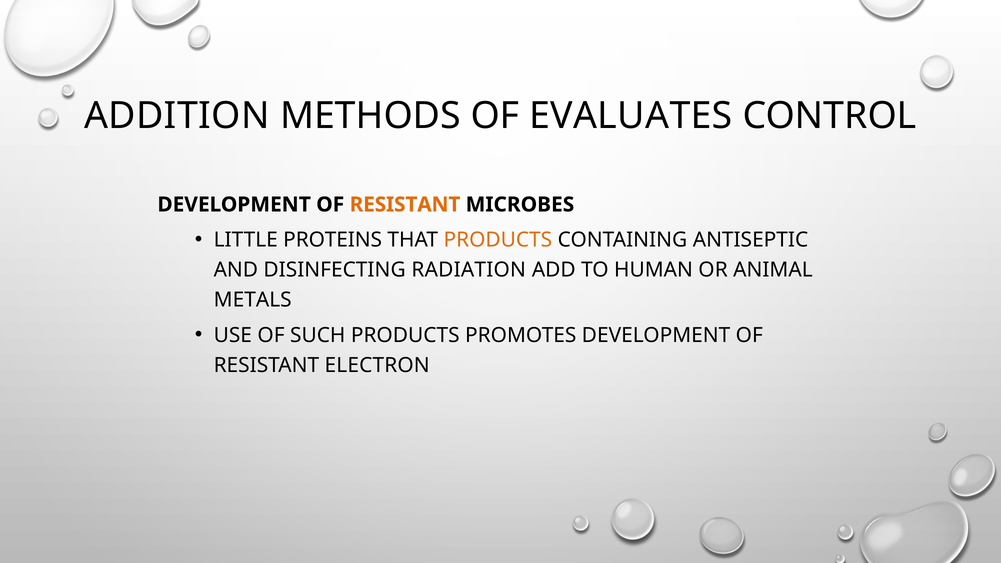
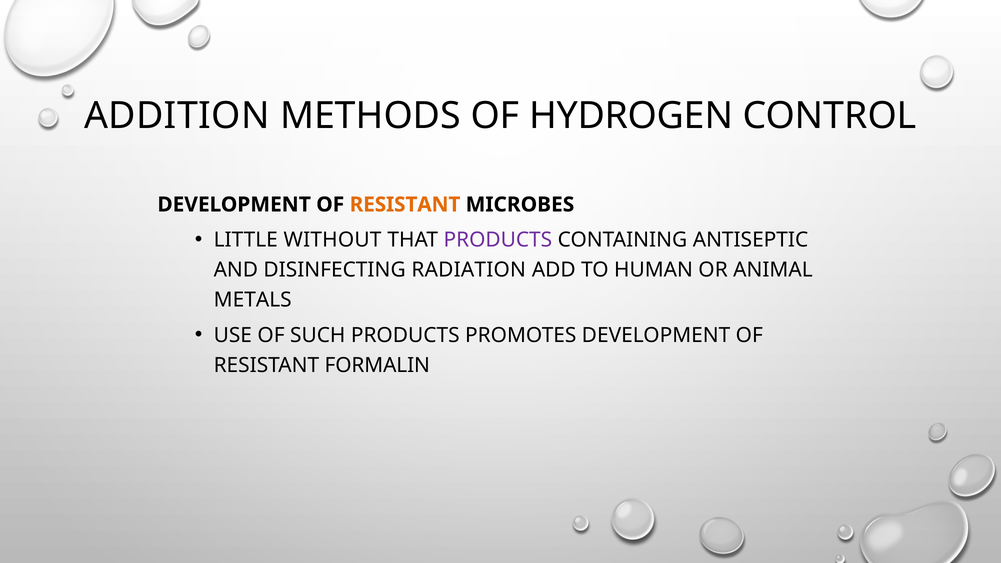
EVALUATES: EVALUATES -> HYDROGEN (631, 116)
PROTEINS: PROTEINS -> WITHOUT (332, 240)
PRODUCTS colour: orange -> purple (498, 240)
ELECTRON: ELECTRON -> FORMALIN (377, 365)
